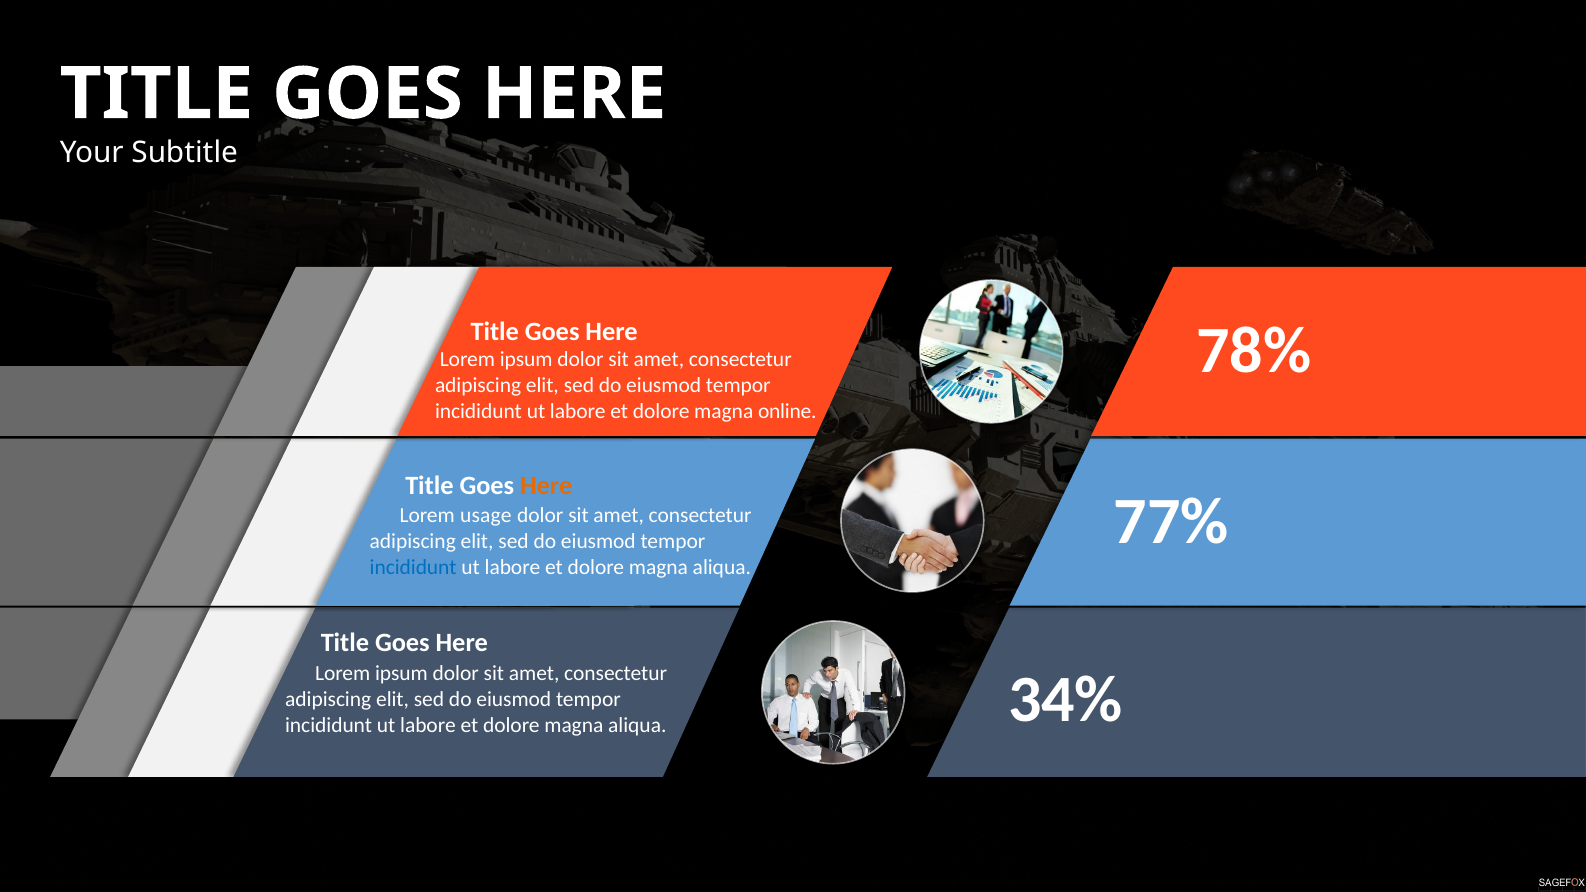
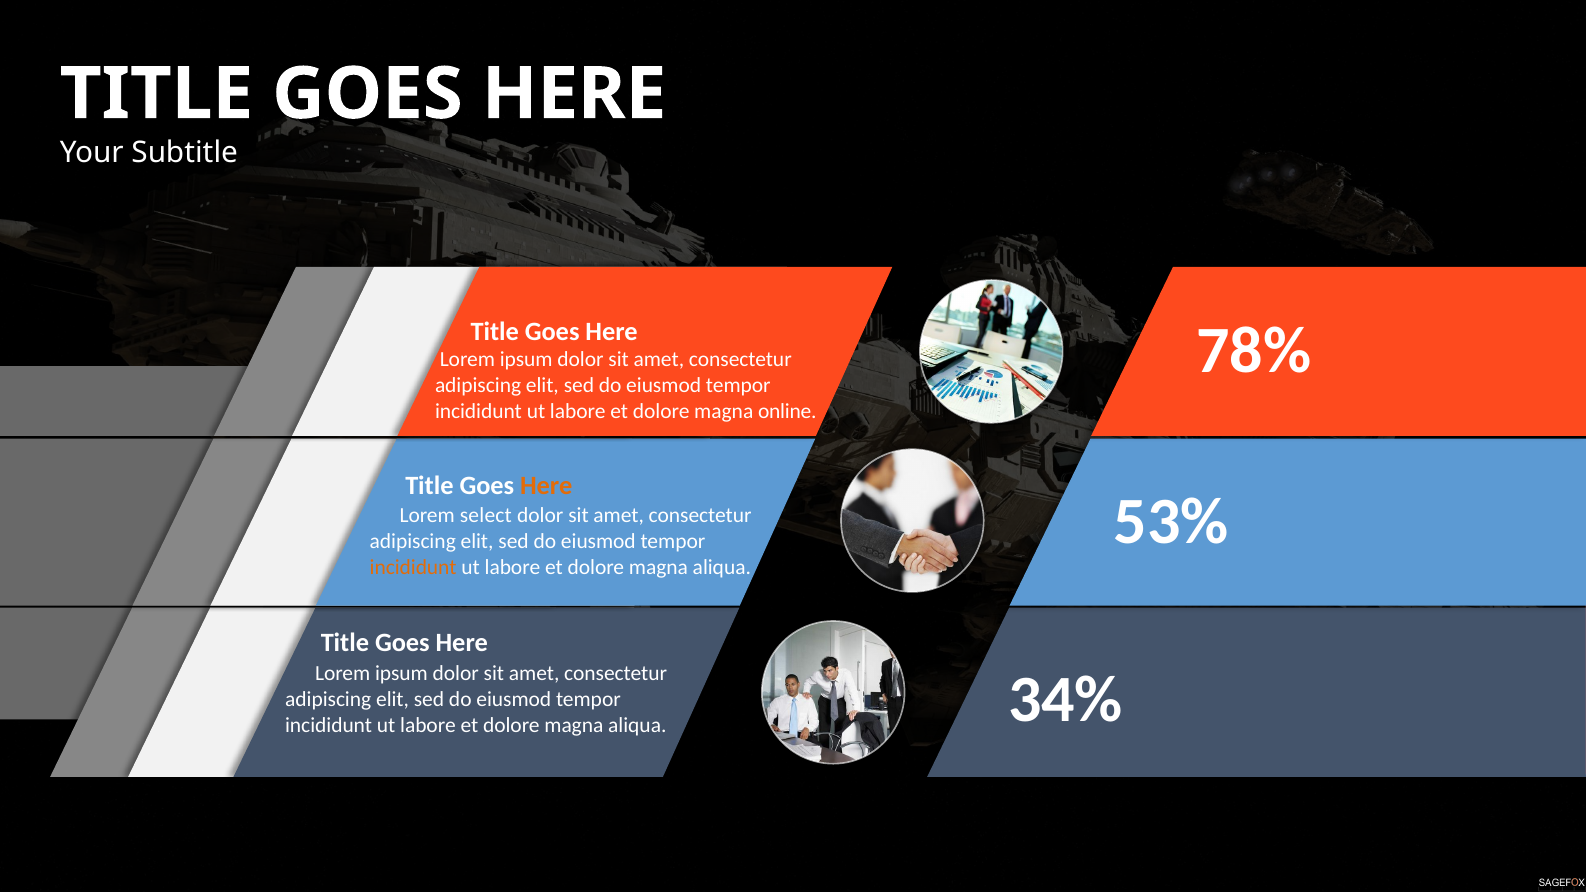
77%: 77% -> 53% (1171, 521)
usage: usage -> select (486, 516)
incididunt colour: blue -> orange (413, 568)
